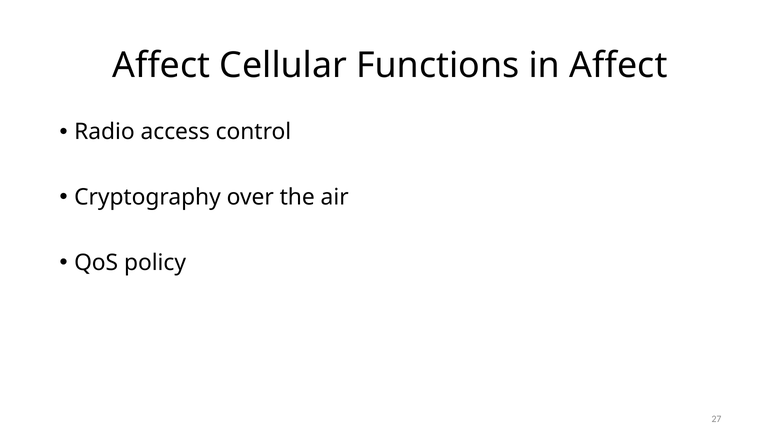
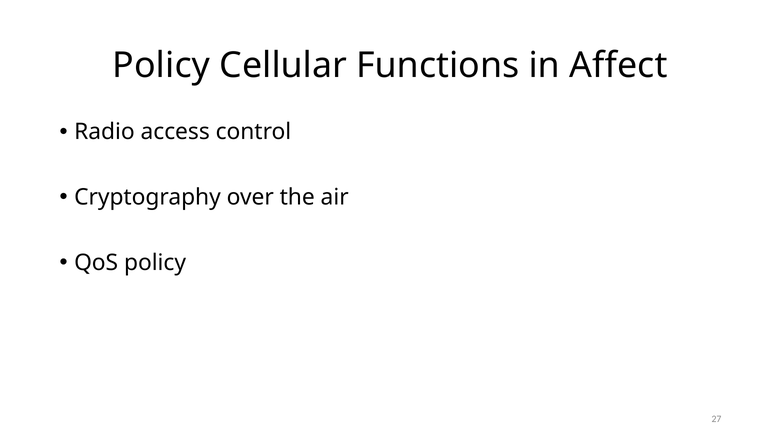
Affect: Affect -> Policy (161, 66)
